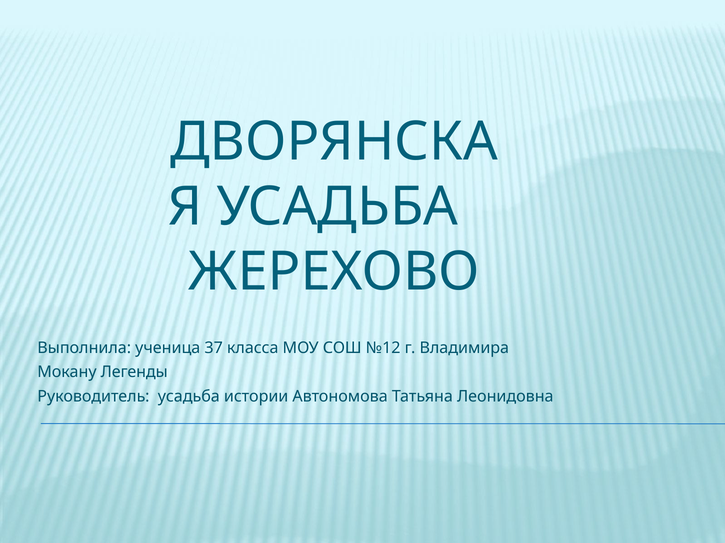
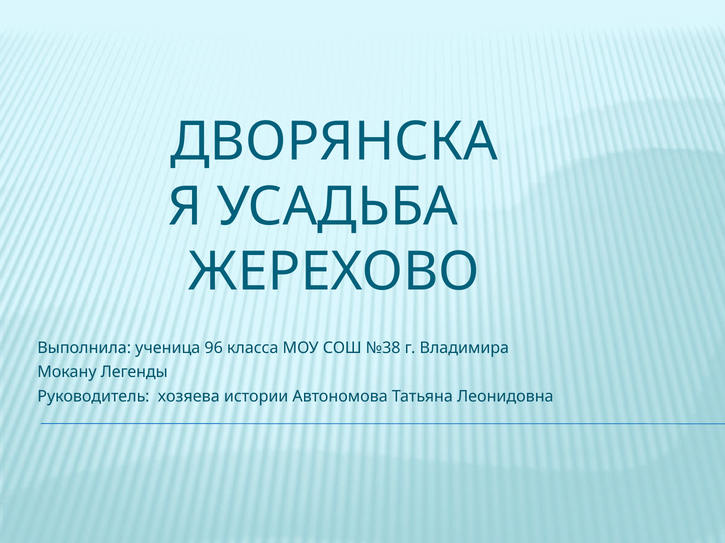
37: 37 -> 96 (214, 349)
№12: №12 -> №38 (383, 349)
Руководитель усадьба: усадьба -> хозяева (189, 397)
